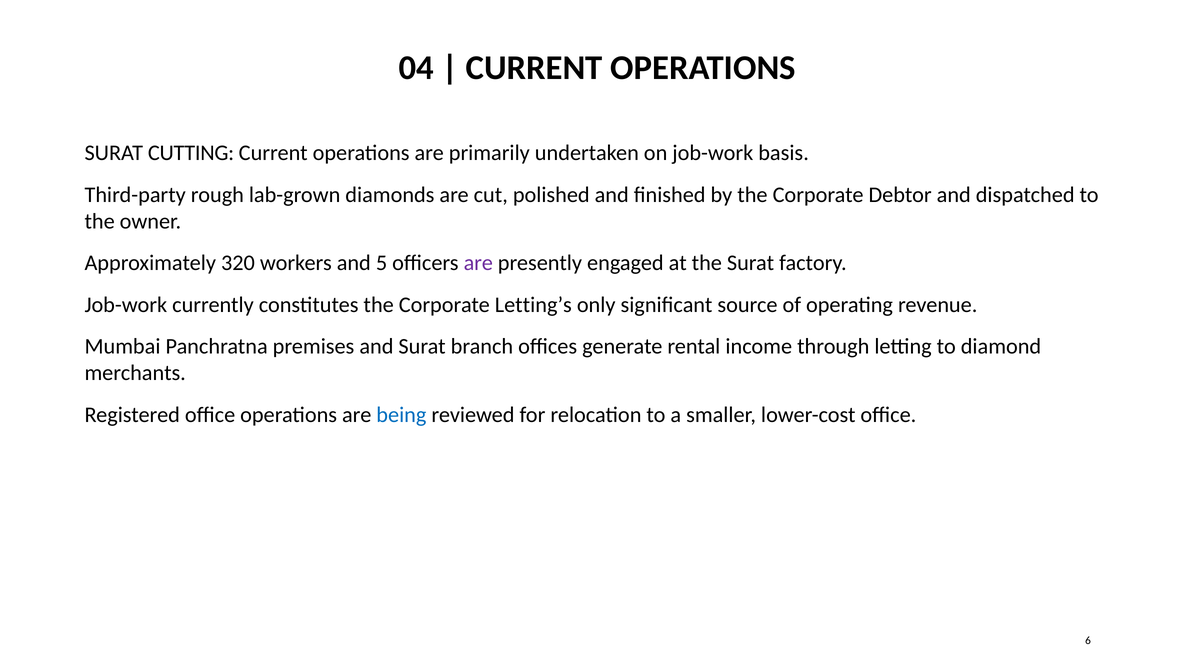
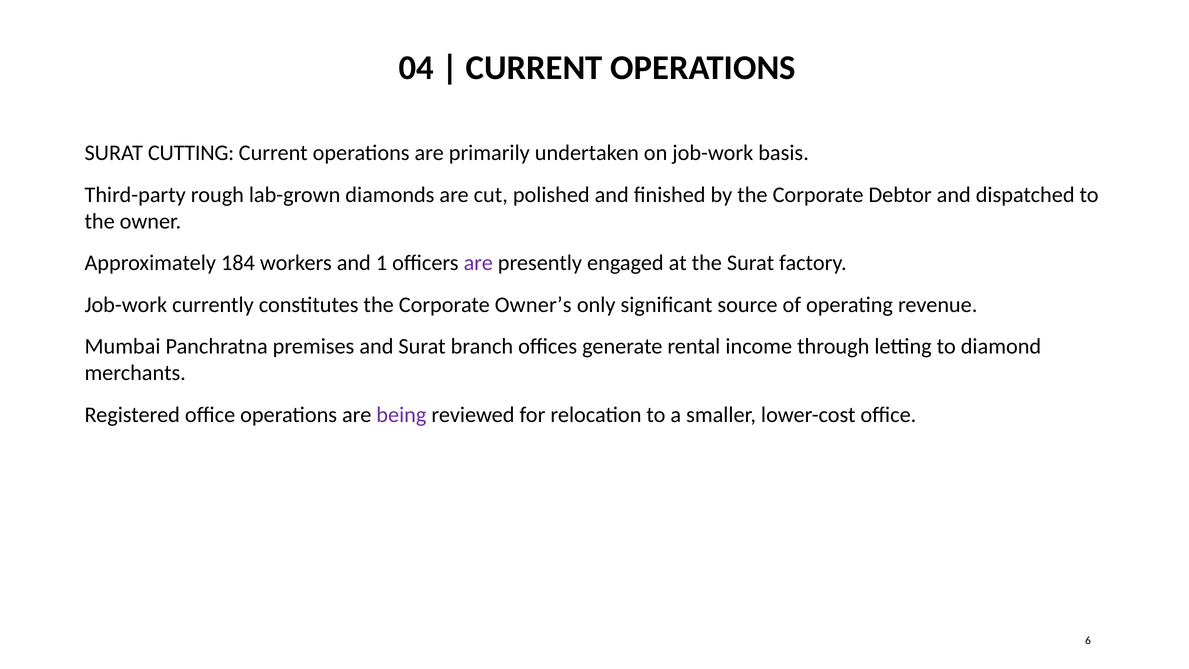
320: 320 -> 184 (238, 263)
5: 5 -> 1 (382, 263)
Letting’s: Letting’s -> Owner’s (533, 305)
being colour: blue -> purple (401, 415)
